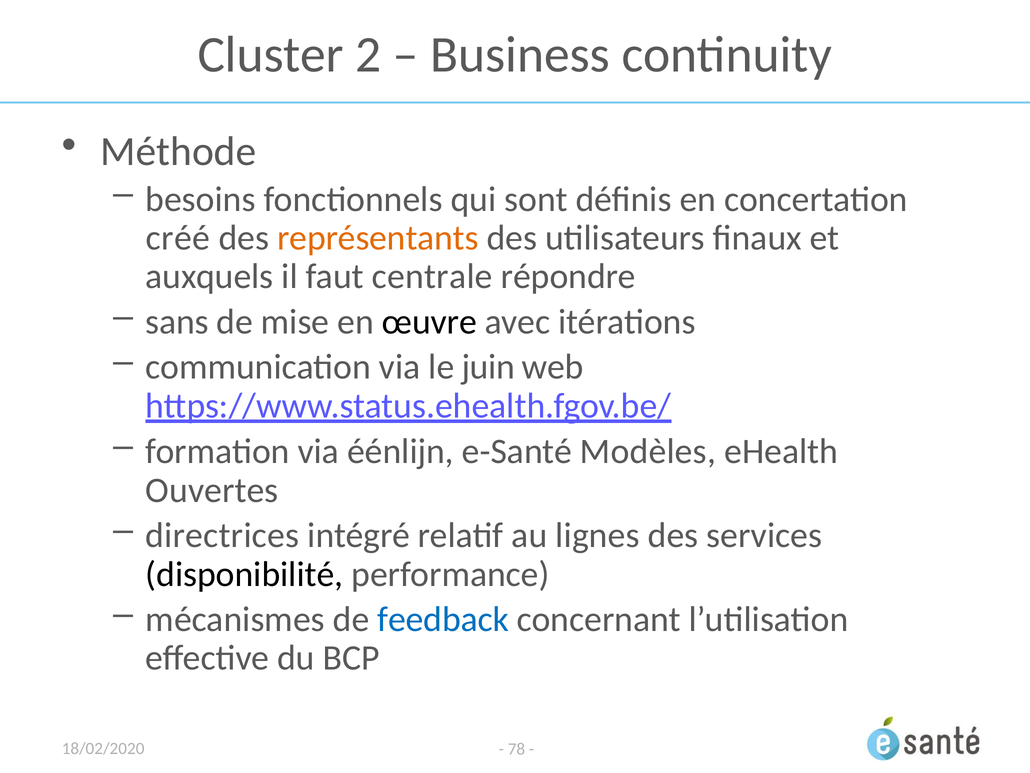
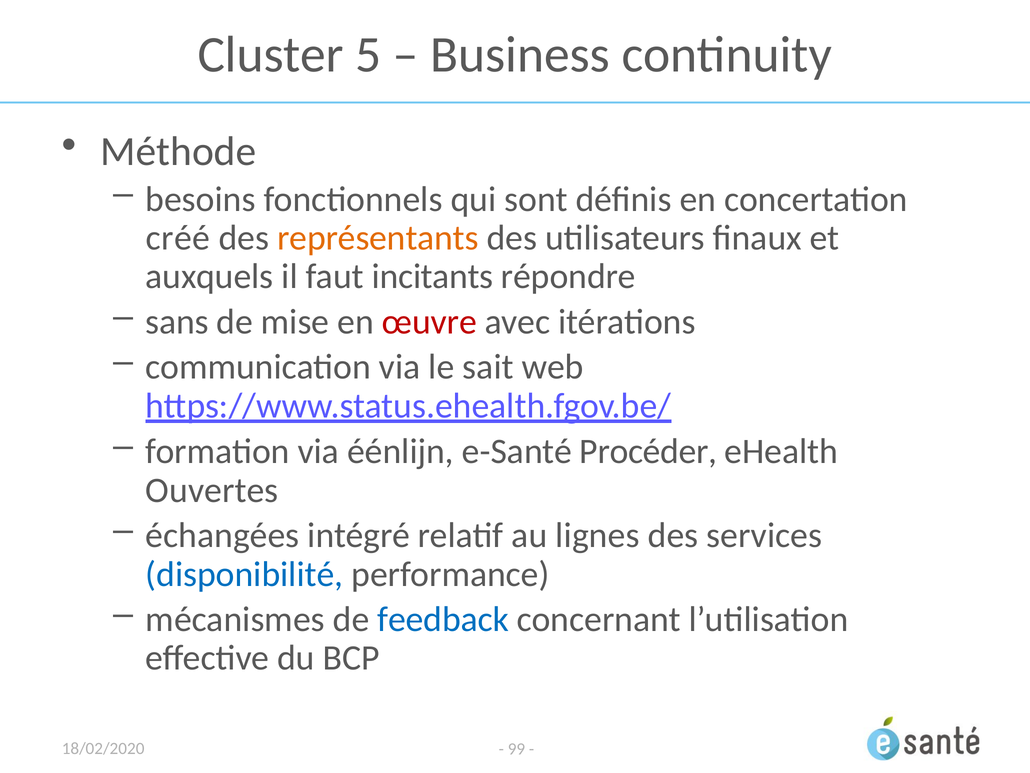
2: 2 -> 5 (368, 55)
centrale: centrale -> incitants (433, 276)
œuvre colour: black -> red (430, 322)
juin: juin -> sait (488, 367)
Modèles: Modèles -> Procéder (648, 451)
directrices: directrices -> échangées (222, 535)
disponibilité colour: black -> blue (244, 574)
78: 78 -> 99 (516, 748)
